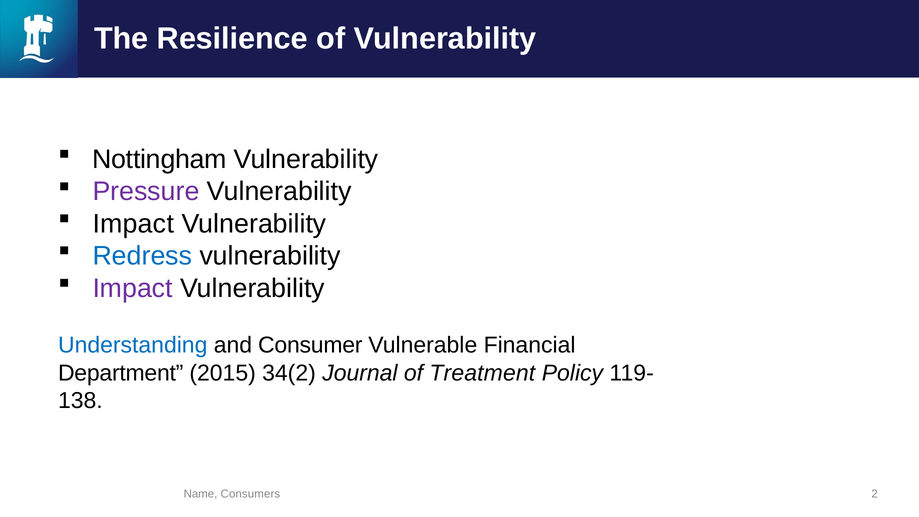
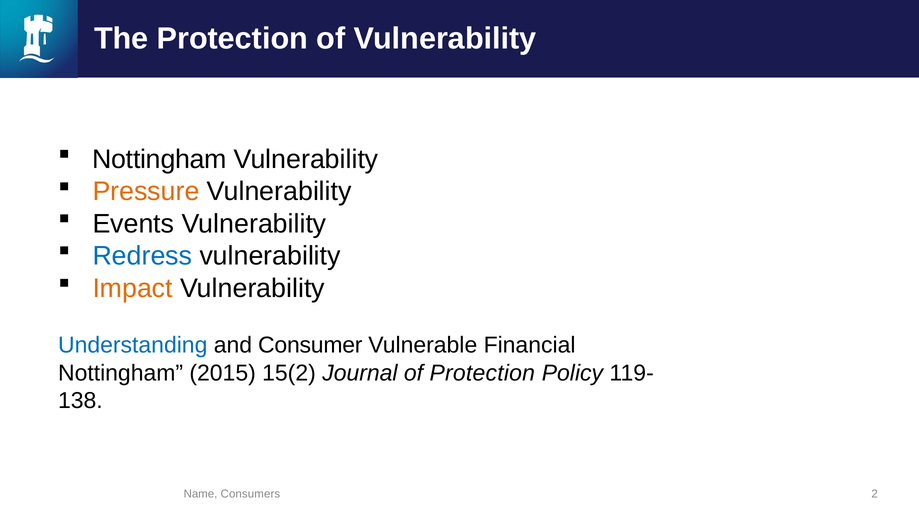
The Resilience: Resilience -> Protection (232, 38)
Pressure colour: purple -> orange (146, 192)
Impact: Impact -> Events (133, 224)
Impact colour: purple -> orange (133, 288)
Department: Department -> Nottingham (121, 373)
34(2: 34(2 -> 15(2 (289, 373)
of Treatment: Treatment -> Protection (482, 373)
